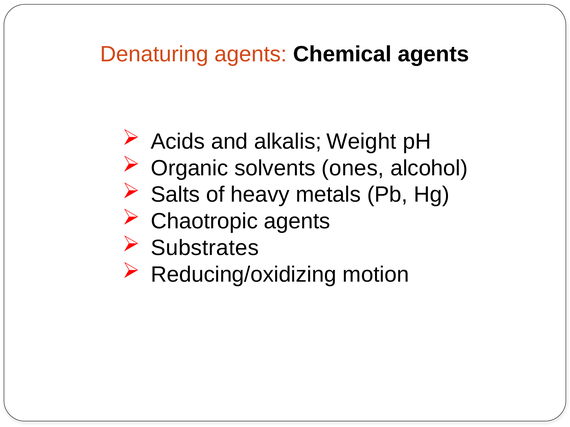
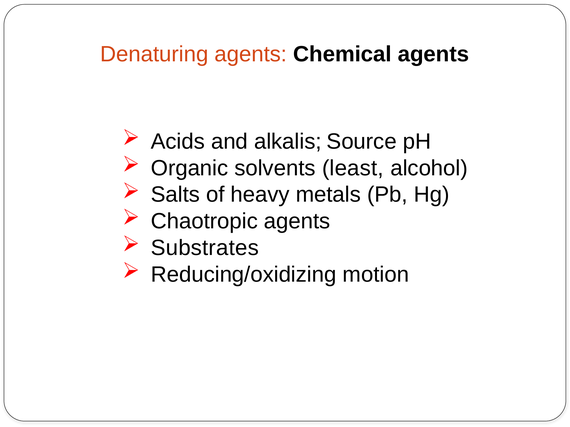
Weight: Weight -> Source (362, 142)
ones: ones -> least (353, 168)
